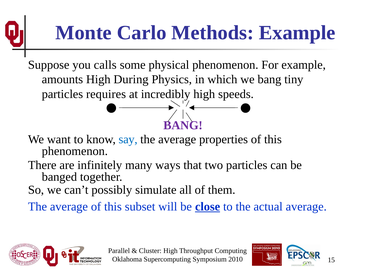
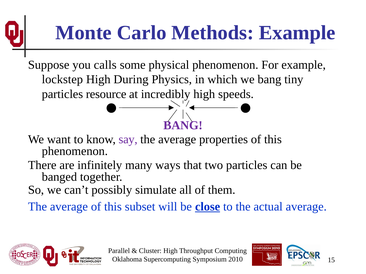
amounts: amounts -> lockstep (62, 80)
requires: requires -> resource (106, 94)
say colour: blue -> purple (128, 140)
